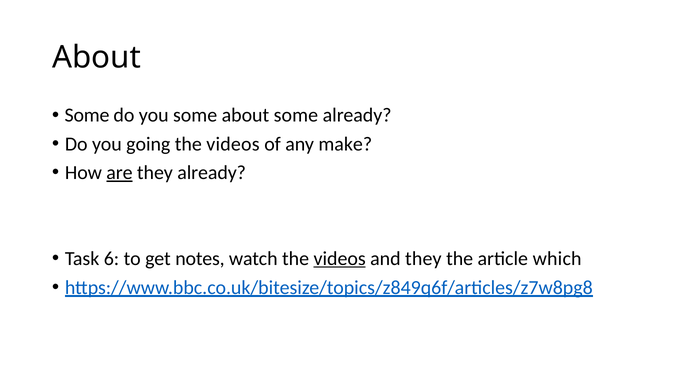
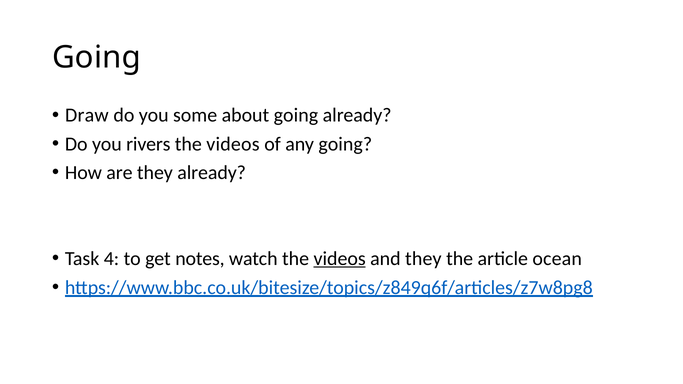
About: About -> Going (96, 57)
Some: Some -> Draw (87, 115)
about some: some -> going (296, 115)
going: going -> rivers (148, 144)
any make: make -> going (345, 144)
are underline: present -> none (119, 173)
6: 6 -> 4 (111, 259)
which: which -> ocean (557, 259)
